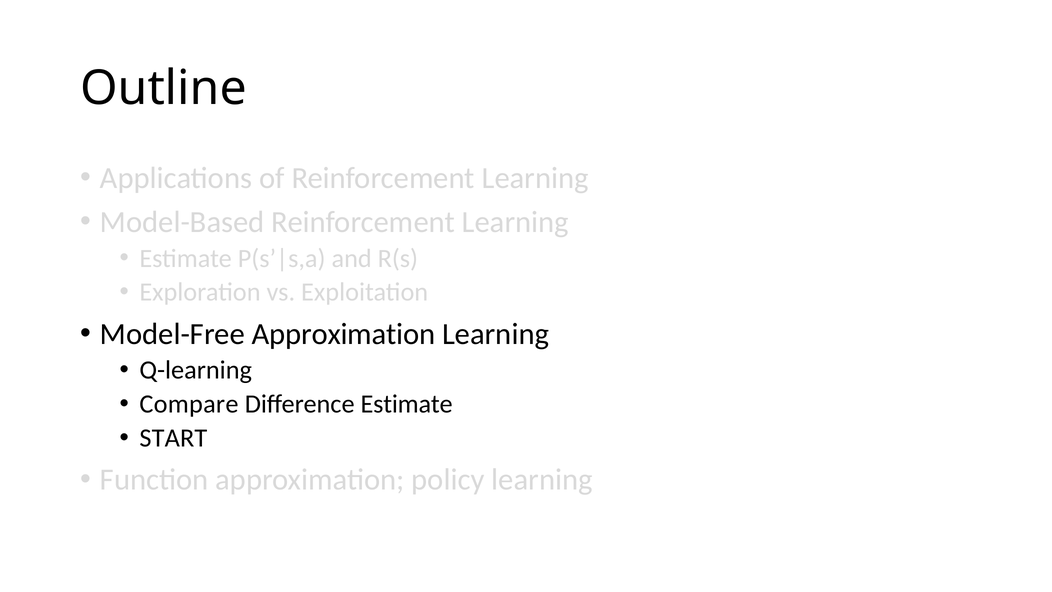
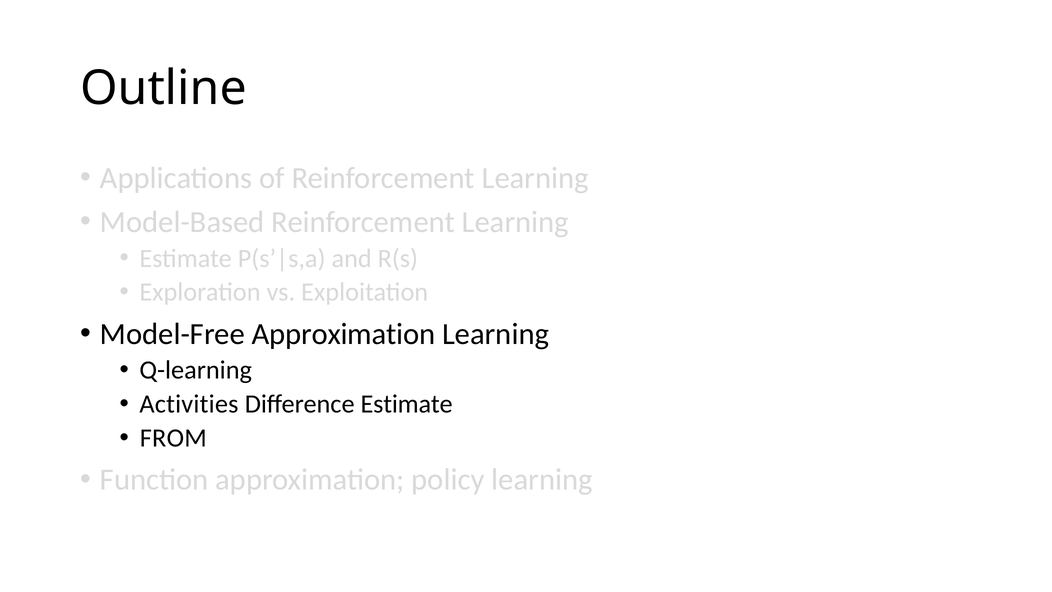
Compare: Compare -> Activities (189, 404)
START: START -> FROM (173, 438)
